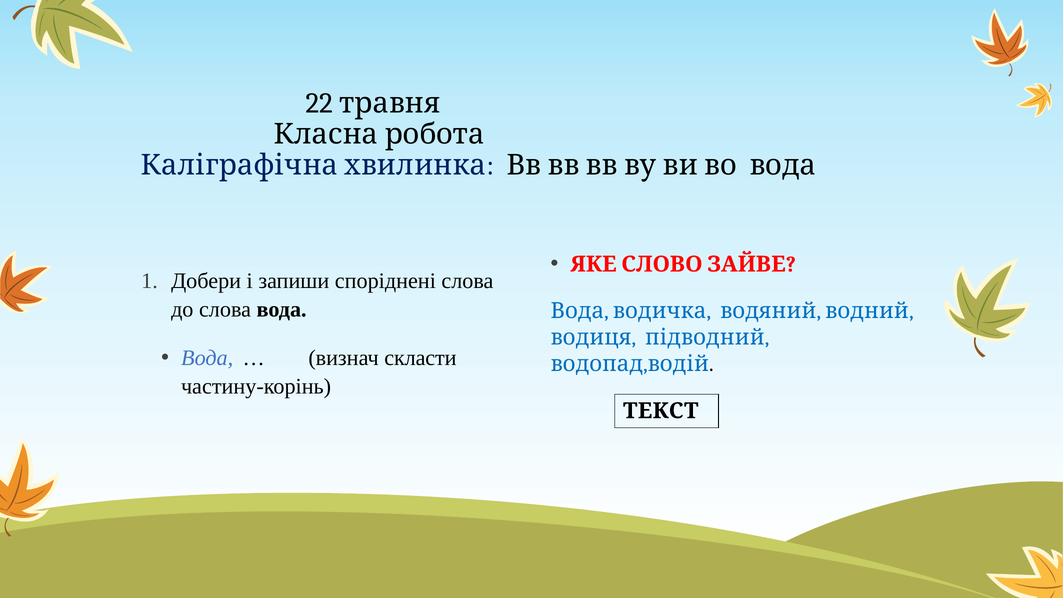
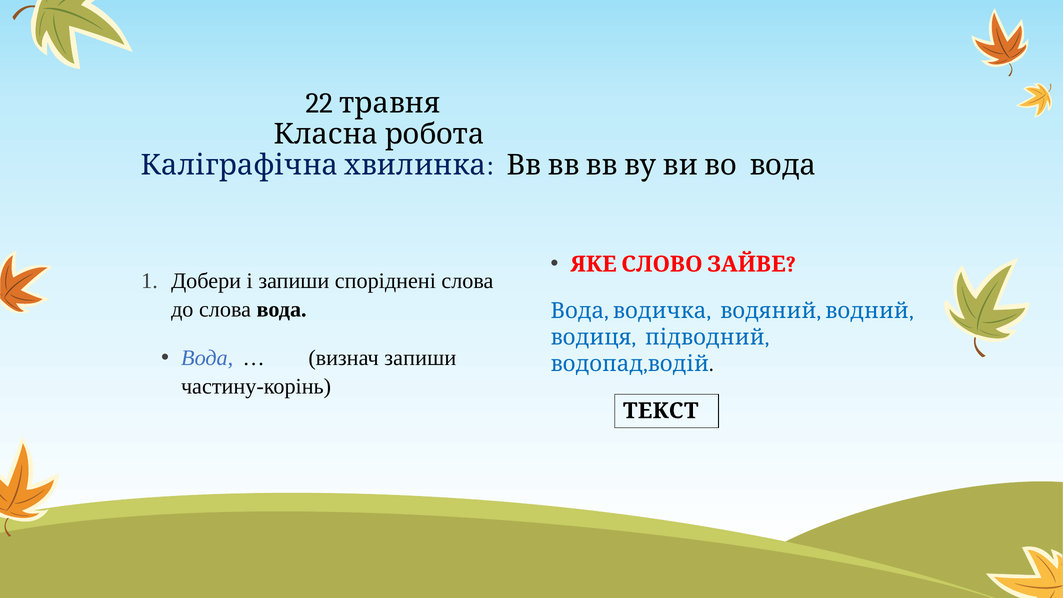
визнач скласти: скласти -> запиши (420, 358)
